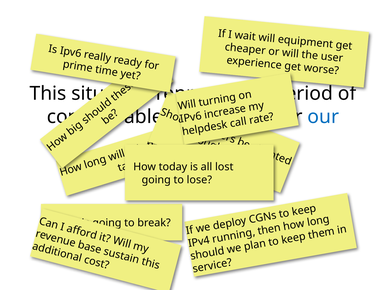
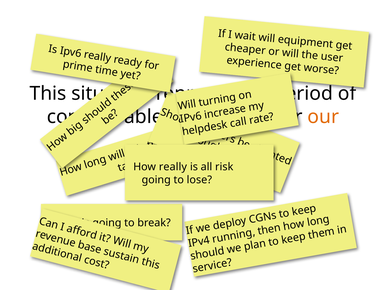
our colour: blue -> orange (323, 117)
today: today -> really (173, 167)
lost: lost -> risk (224, 167)
